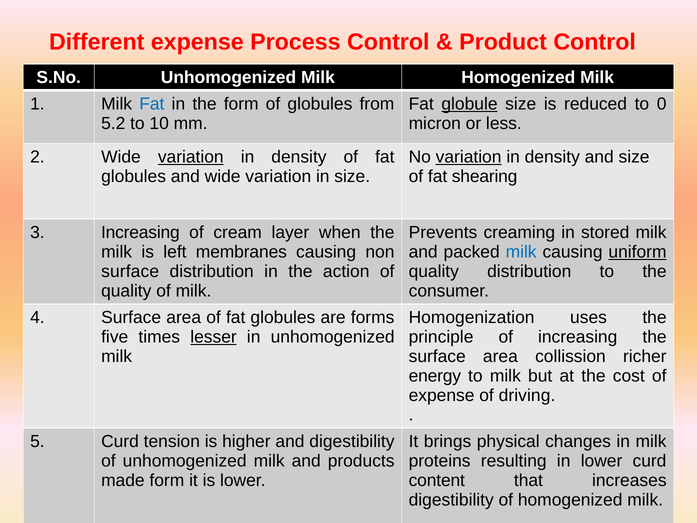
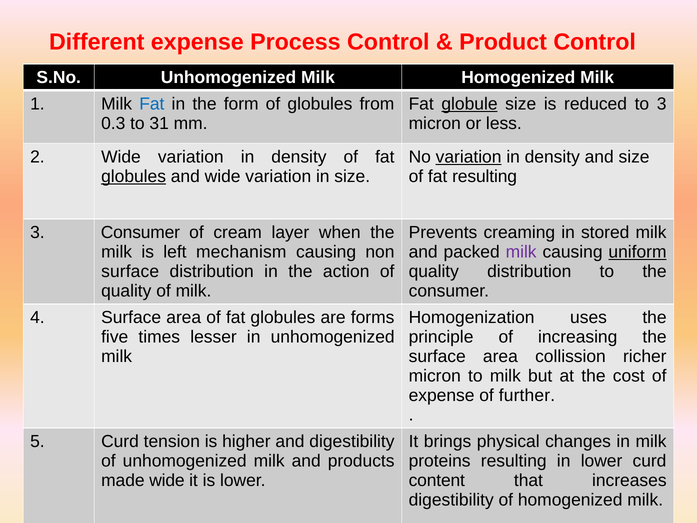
to 0: 0 -> 3 (662, 104)
5.2: 5.2 -> 0.3 (113, 123)
10: 10 -> 31 (159, 123)
variation underline: present -> none (191, 157)
globules underline: none -> present (134, 176)
fat shearing: shearing -> resulting (485, 176)
3 Increasing: Increasing -> Consumer (140, 232)
membranes: membranes -> mechanism (241, 252)
milk colour: blue -> purple (521, 252)
lesser underline: present -> none (214, 337)
energy: energy -> micron (435, 376)
driving: driving -> further (527, 395)
made form: form -> wide (167, 480)
